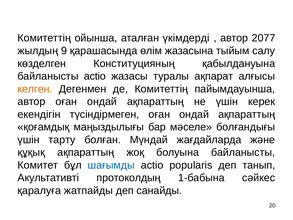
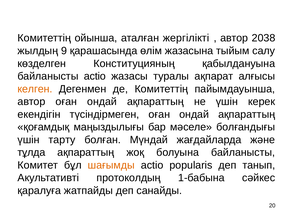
үкімдерді: үкімдерді -> жергілікті (186, 38)
2077: 2077 -> 2038 (264, 38)
құқық: құқық -> тұлда (31, 152)
шағымды colour: blue -> orange (111, 165)
